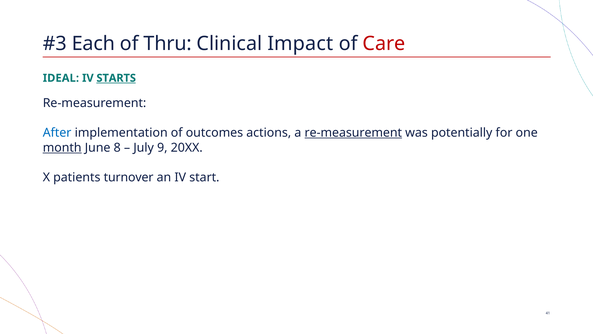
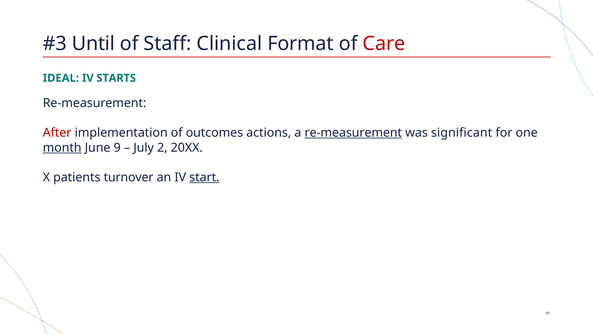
Each: Each -> Until (93, 44)
Thru: Thru -> Staff (168, 44)
Impact: Impact -> Format (301, 44)
STARTS underline: present -> none (116, 78)
After colour: blue -> red (57, 133)
potentially: potentially -> significant (462, 133)
8: 8 -> 9 (117, 147)
9: 9 -> 2 (162, 147)
start underline: none -> present (204, 177)
